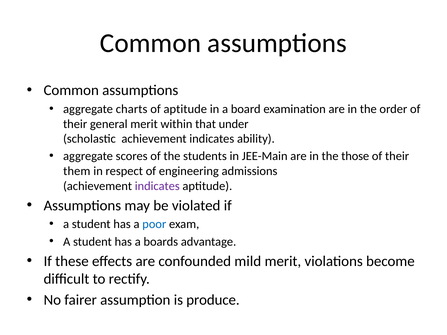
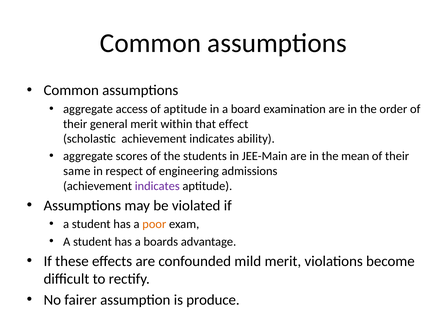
charts: charts -> access (132, 109)
under: under -> effect (234, 124)
those: those -> mean (355, 156)
them: them -> same (77, 171)
poor colour: blue -> orange (154, 224)
